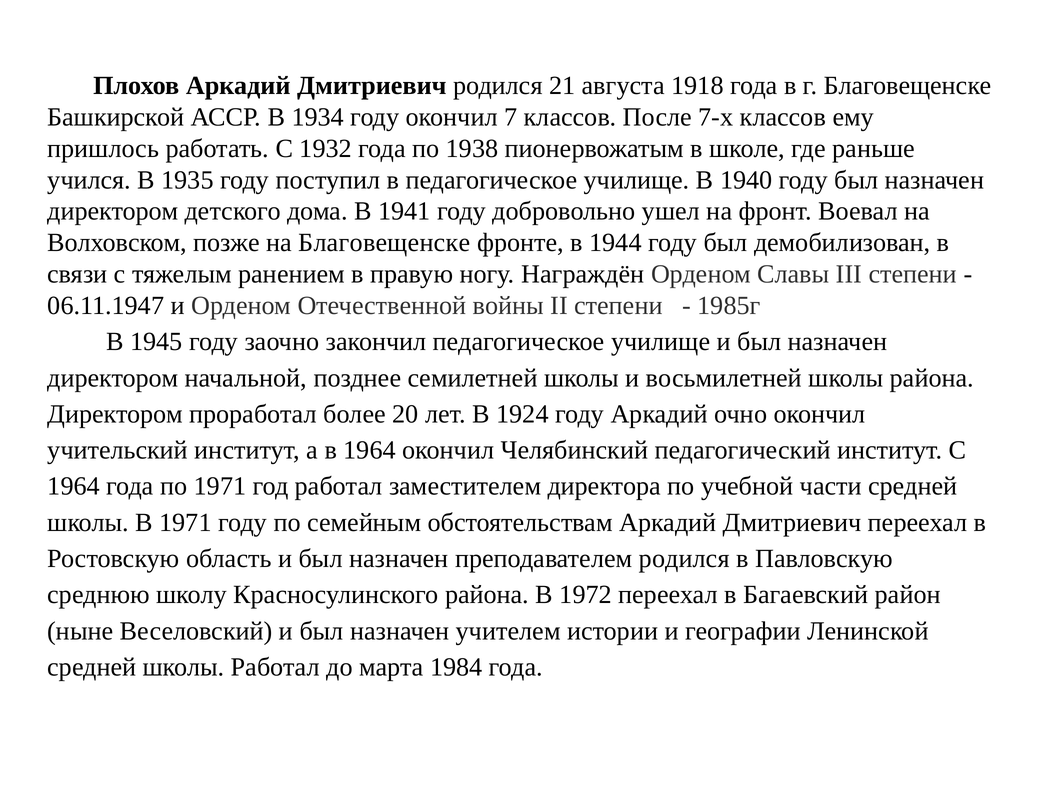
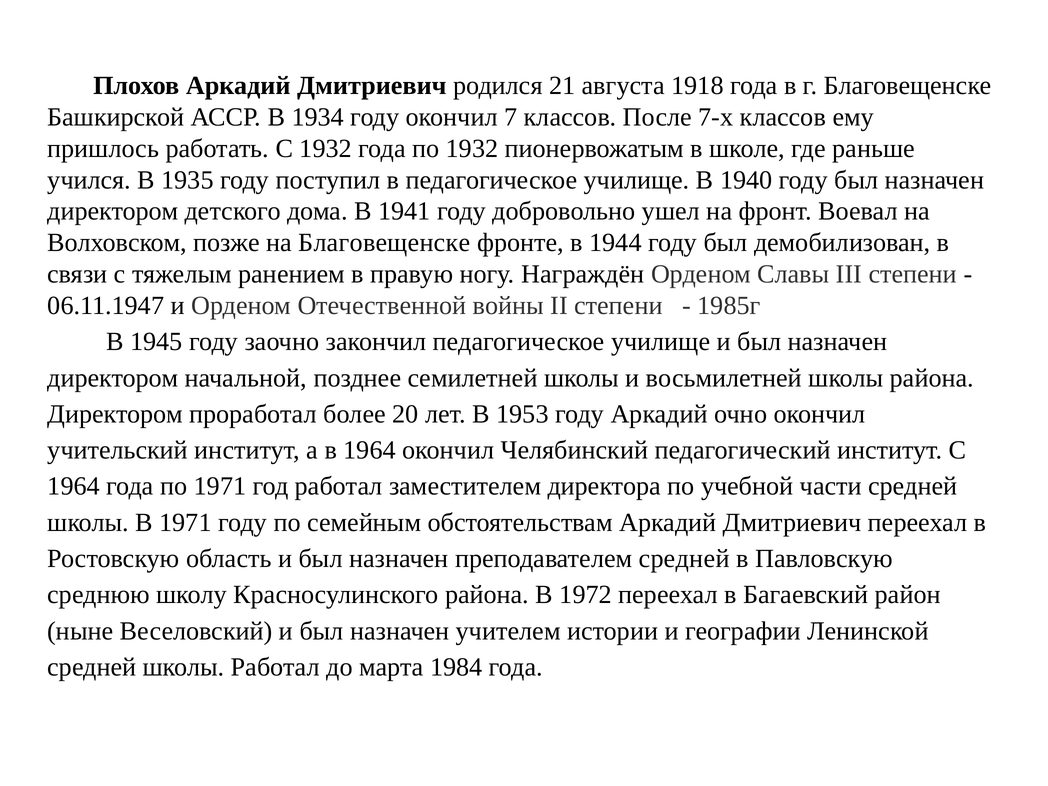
по 1938: 1938 -> 1932 (472, 148)
1924: 1924 -> 1953 (522, 414)
преподавателем родился: родился -> средней (684, 559)
